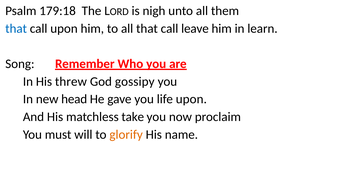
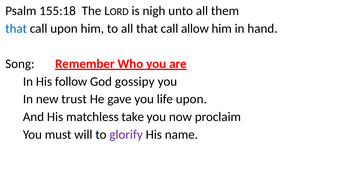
179:18: 179:18 -> 155:18 (58, 11)
leave: leave -> allow (195, 29)
learn: learn -> hand (262, 29)
threw: threw -> follow (71, 82)
head: head -> trust (74, 99)
glorify colour: orange -> purple (126, 135)
